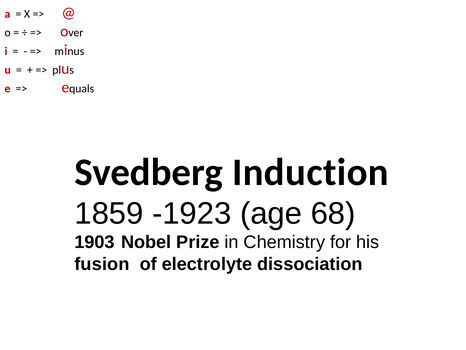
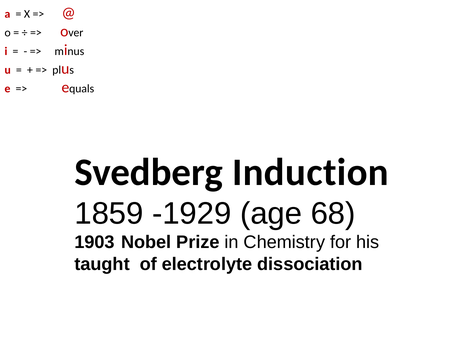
-1923: -1923 -> -1929 (192, 213)
fusion: fusion -> taught (102, 264)
